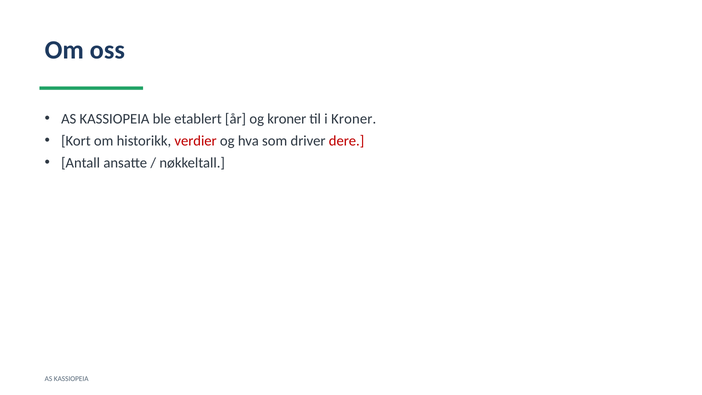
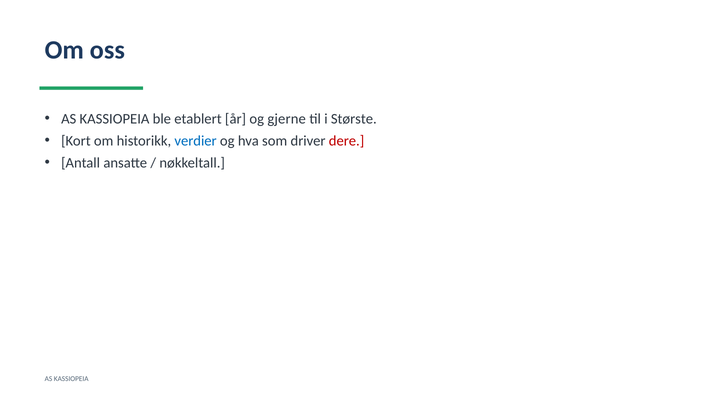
og kroner: kroner -> gjerne (287, 119)
i Kroner: Kroner -> Største (354, 119)
verdier colour: red -> blue (196, 141)
